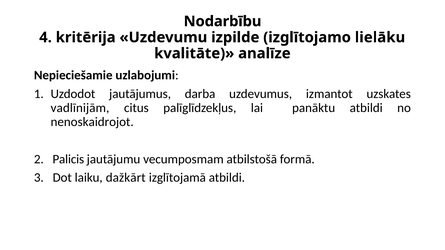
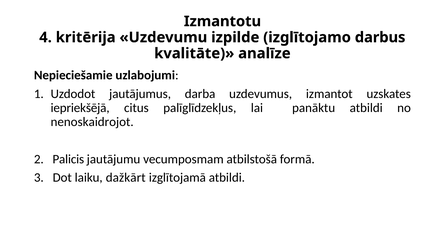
Nodarbību: Nodarbību -> Izmantotu (222, 21)
lielāku: lielāku -> darbus (380, 37)
vadlīnijām: vadlīnijām -> iepriekšējā (80, 108)
